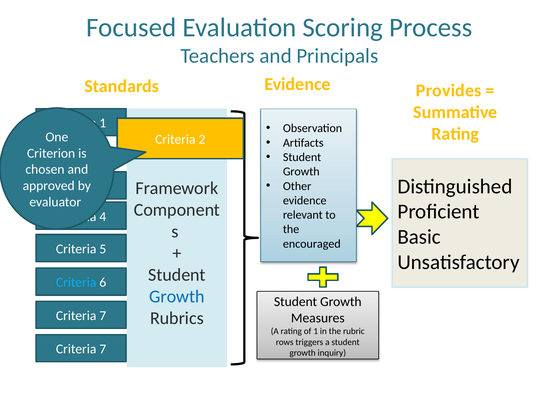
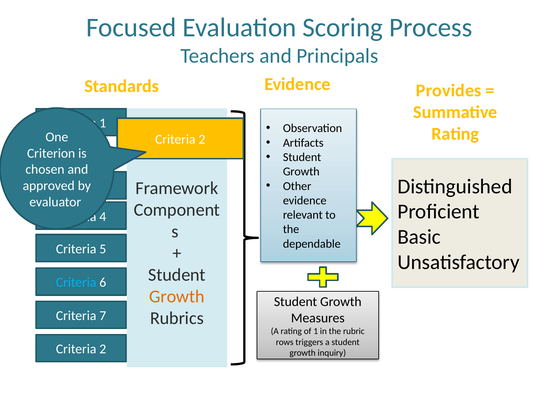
encouraged: encouraged -> dependable (312, 244)
Growth colour: blue -> orange (177, 296)
7: 7 -> 2 (103, 349)
